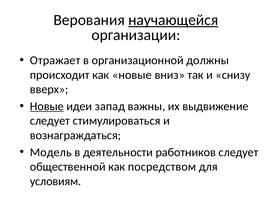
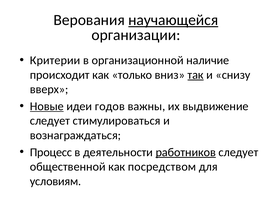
Отражает: Отражает -> Критерии (55, 60)
должны: должны -> наличие (208, 60)
как новые: новые -> только (132, 75)
так underline: none -> present (196, 75)
запад: запад -> годов (110, 106)
Модель: Модель -> Процесс (51, 152)
работников underline: none -> present (186, 152)
